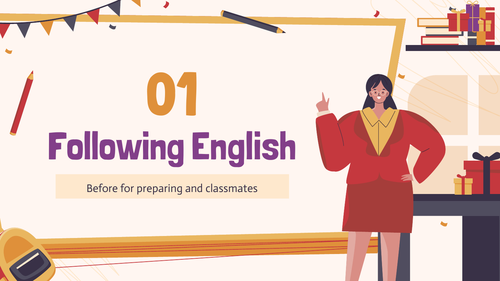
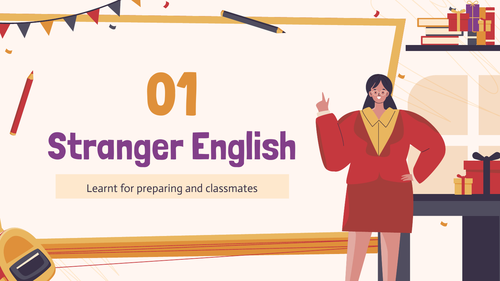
Following: Following -> Stranger (116, 147)
Before: Before -> Learnt (102, 189)
